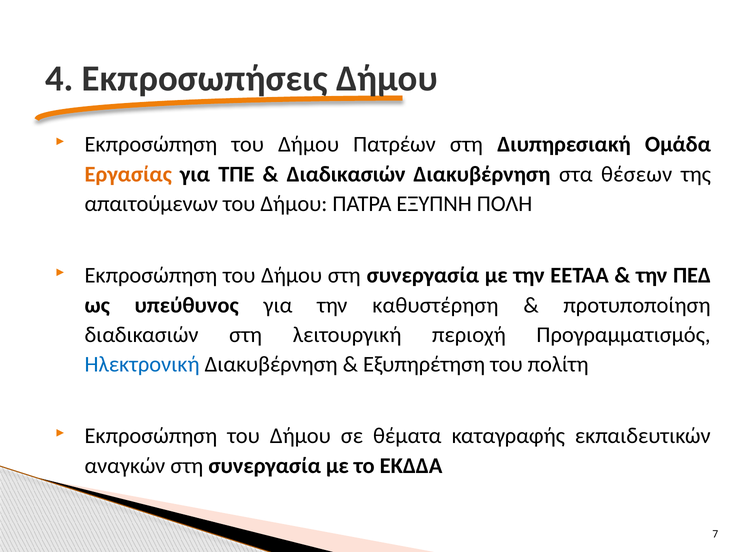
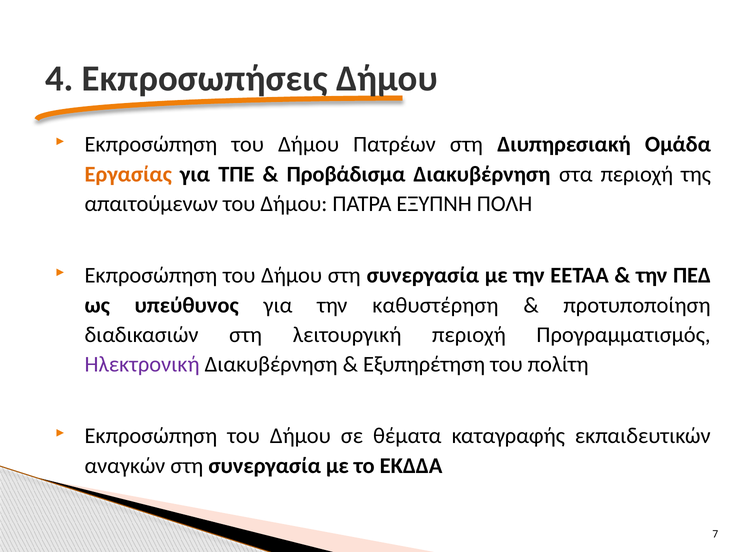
Διαδικασιών: Διαδικασιών -> Προβάδισμα (346, 174)
στα θέσεων: θέσεων -> περιοχή (637, 174)
Ηλεκτρονική colour: blue -> purple (142, 364)
